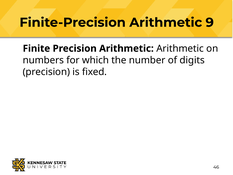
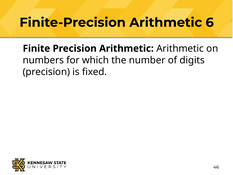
9: 9 -> 6 (210, 22)
